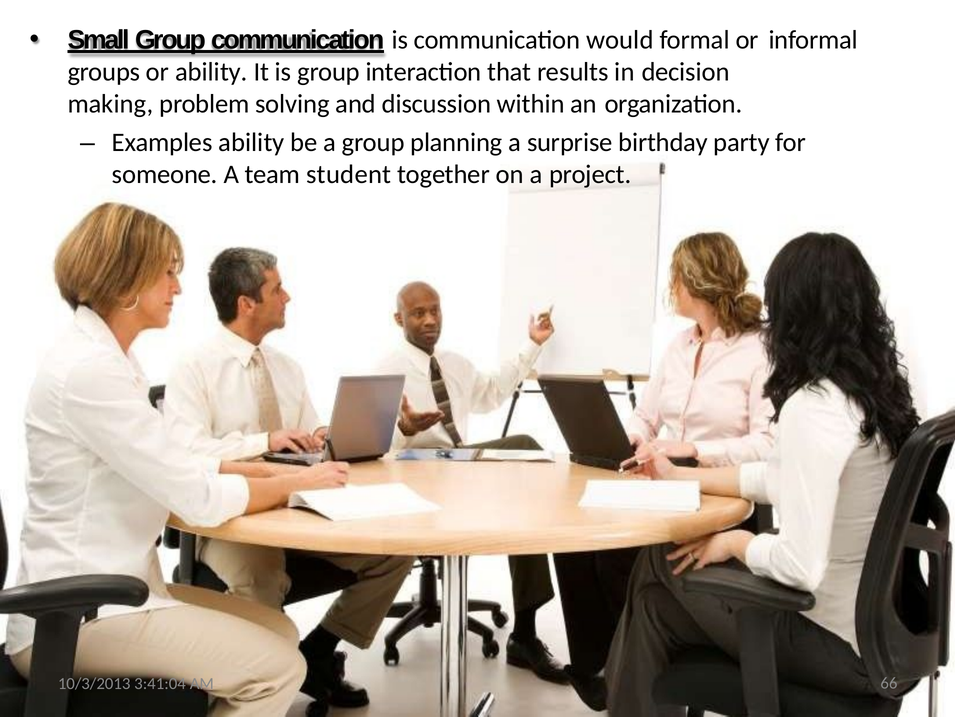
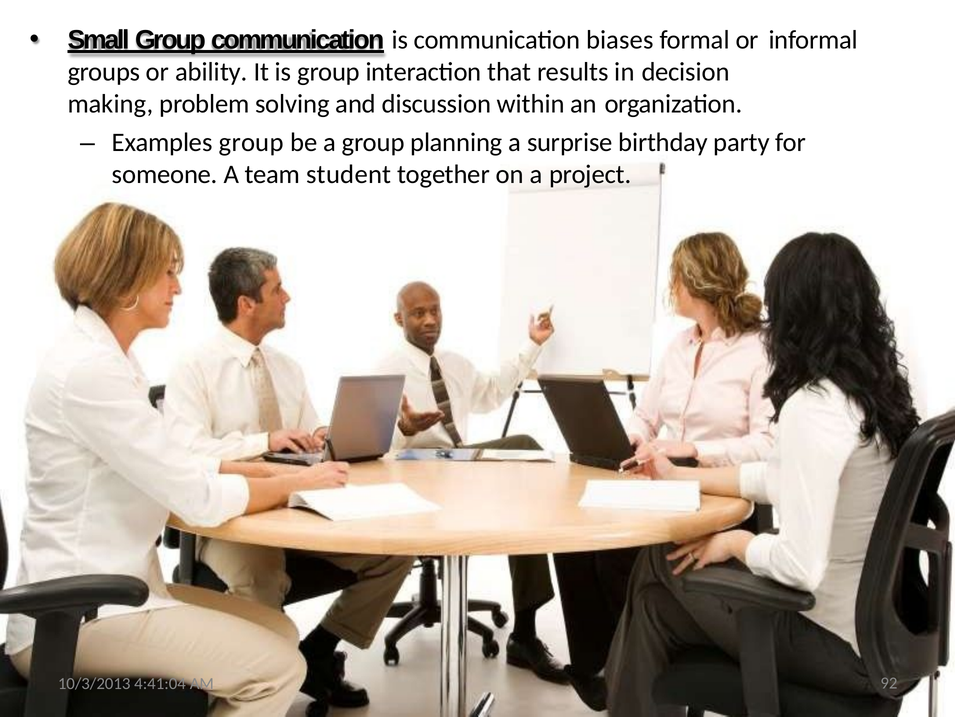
would: would -> biases (620, 40)
Examples ability: ability -> group (251, 142)
3:41:04: 3:41:04 -> 4:41:04 (160, 684)
66: 66 -> 92 (889, 683)
